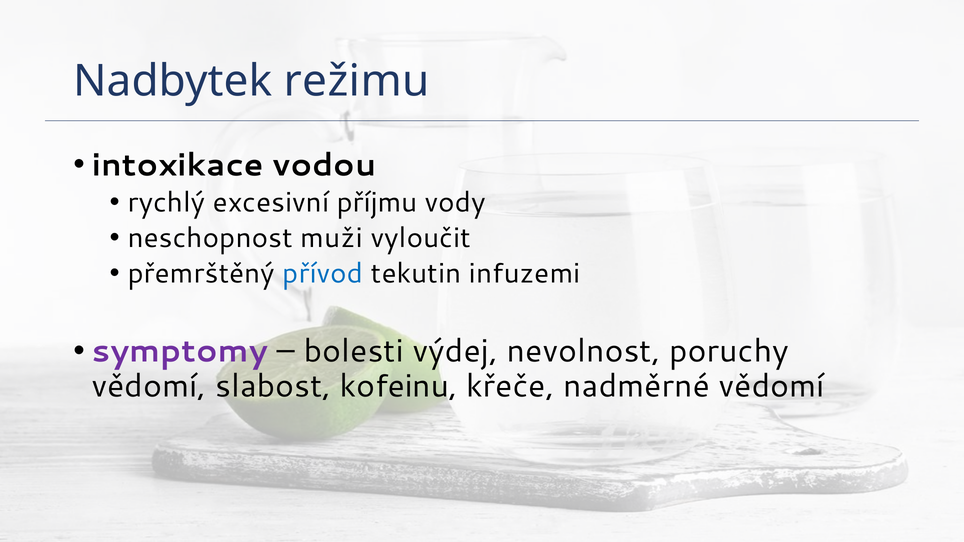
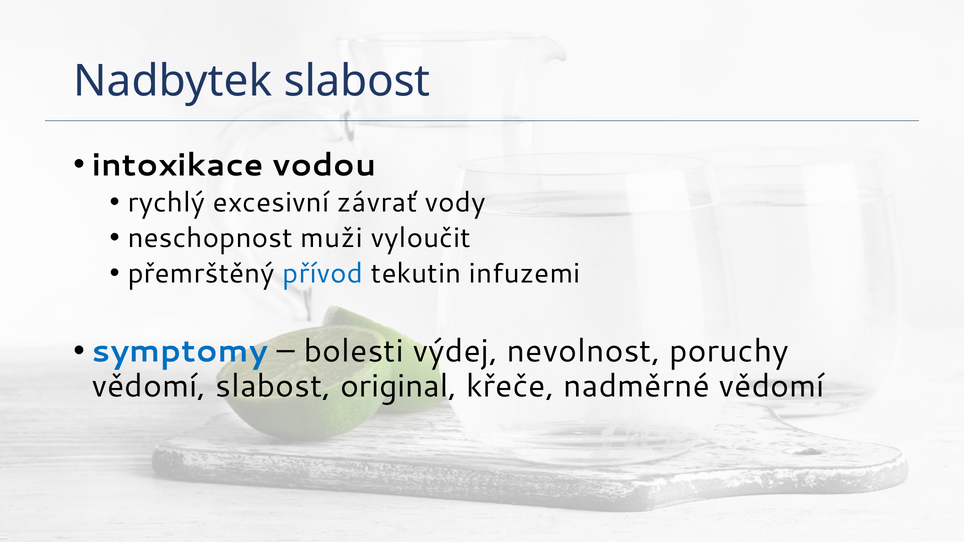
Nadbytek režimu: režimu -> slabost (357, 81)
příjmu: příjmu -> závrať (377, 203)
symptomy colour: purple -> blue (180, 351)
kofeinu: kofeinu -> original (399, 386)
